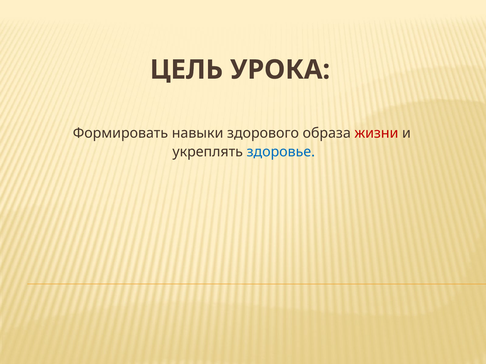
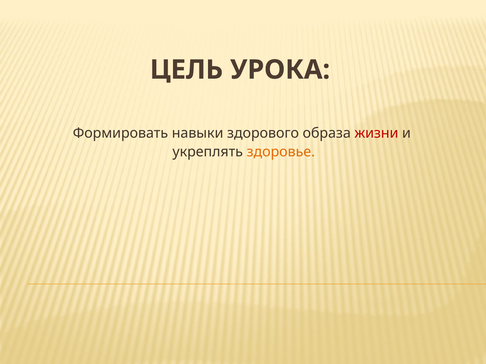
здоровье colour: blue -> orange (281, 152)
